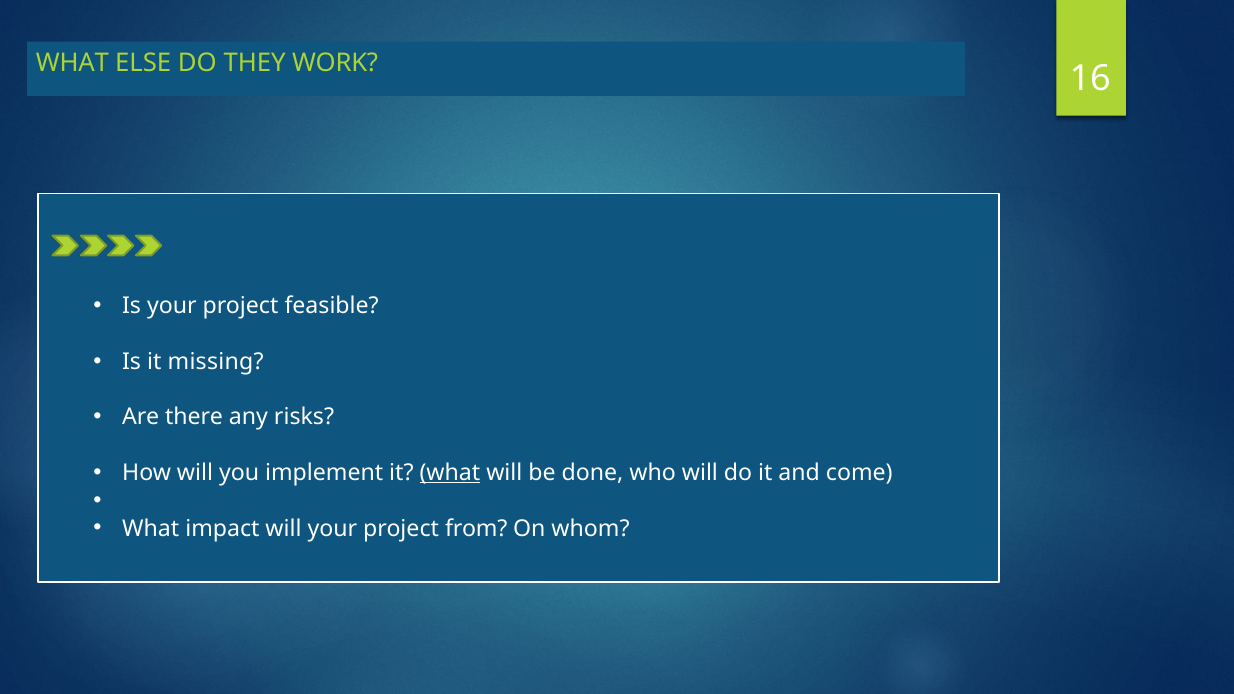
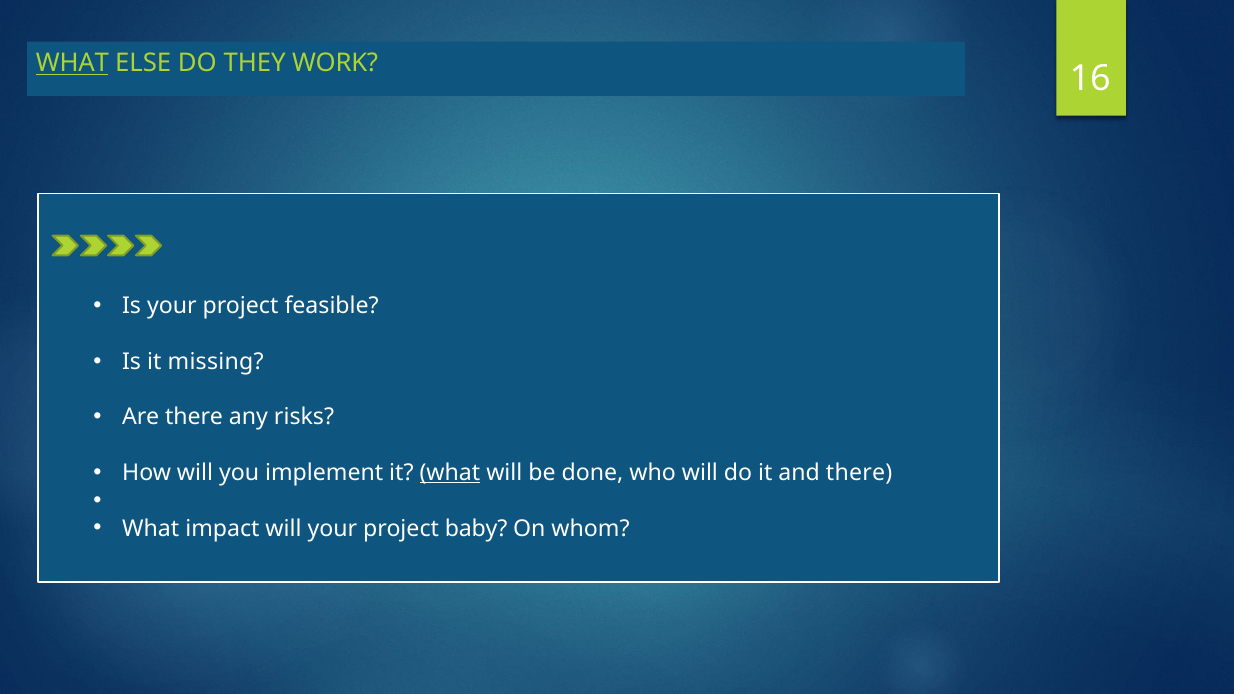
WHAT underline: none -> present (72, 63)
and come: come -> there (859, 473)
from: from -> baby (476, 528)
